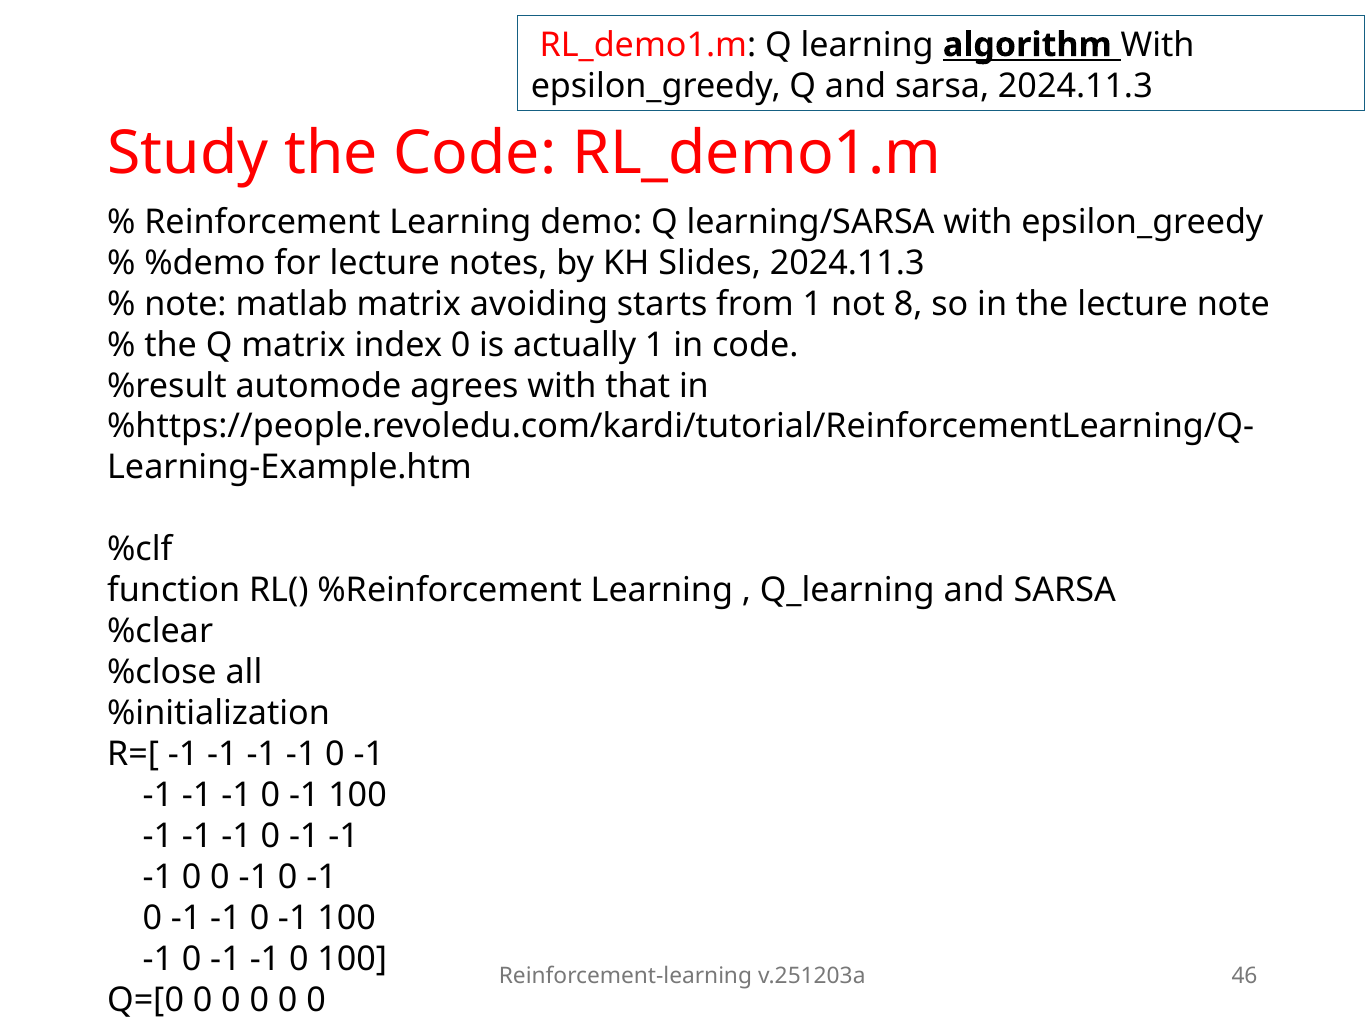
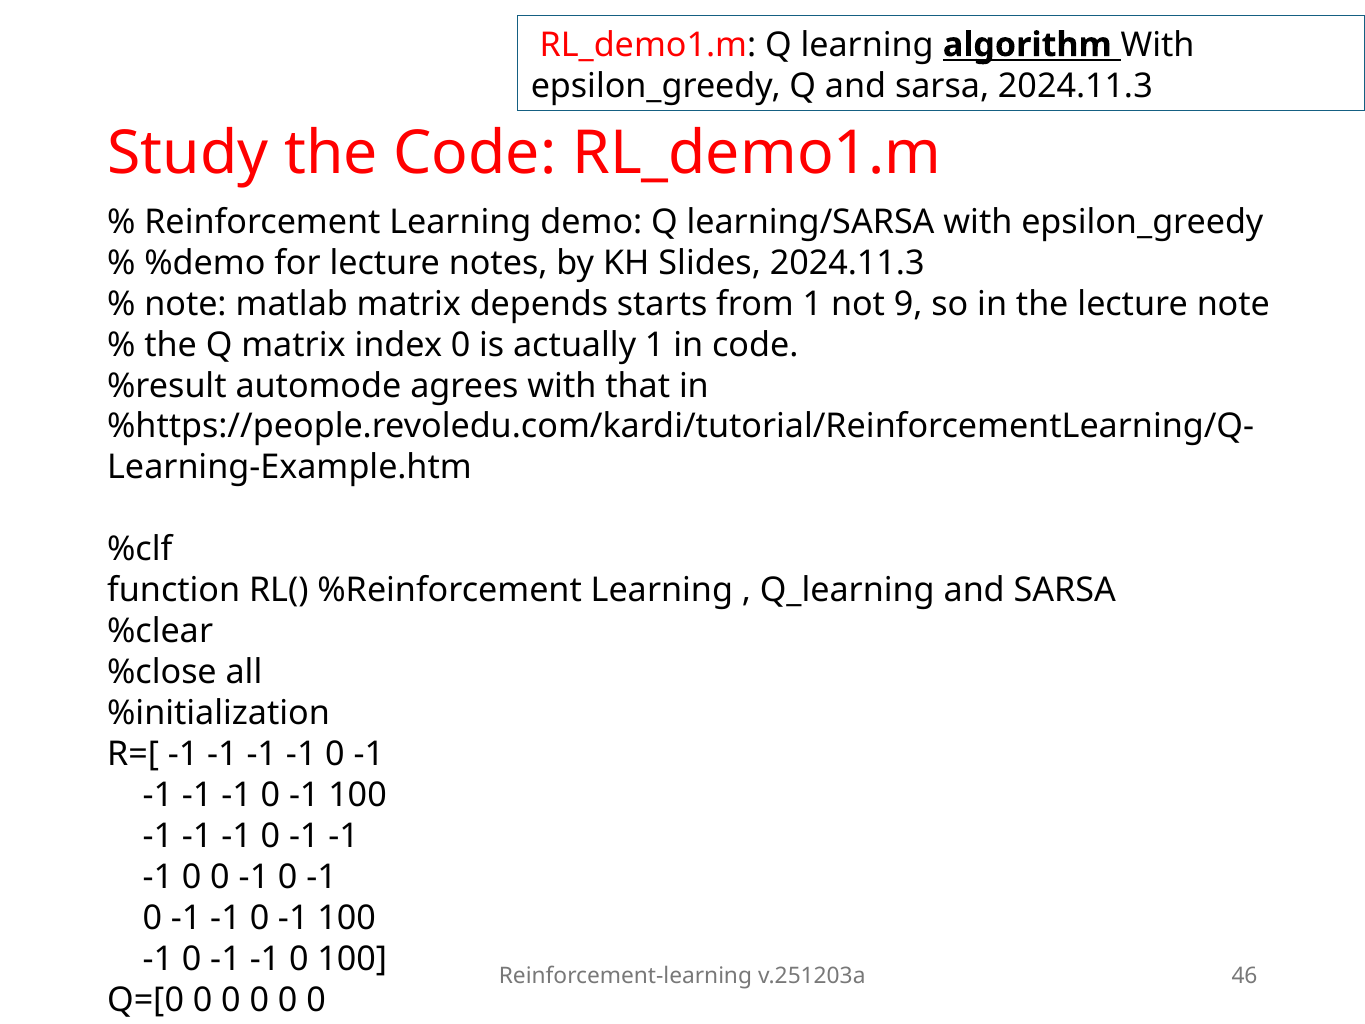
avoiding: avoiding -> depends (539, 304)
not 8: 8 -> 9 (908, 304)
